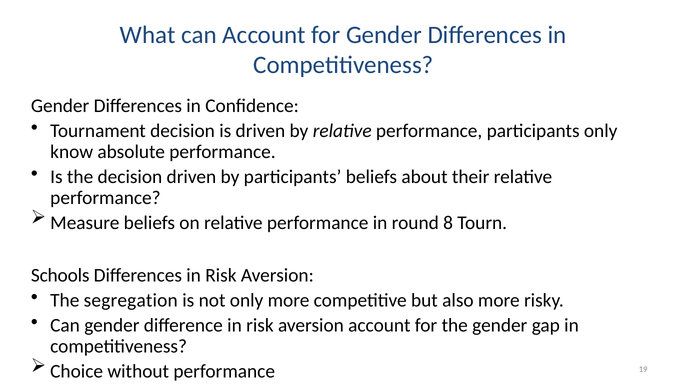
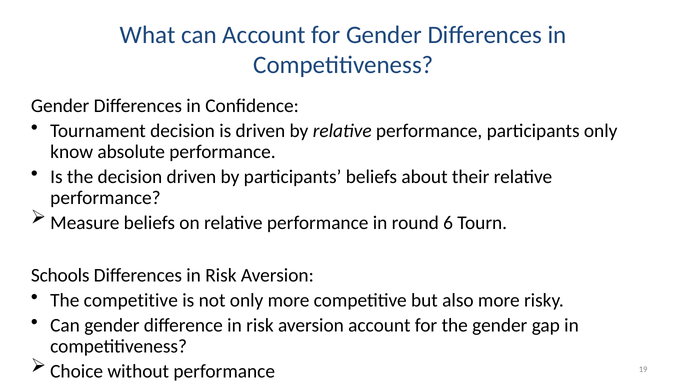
8: 8 -> 6 (448, 223)
The segregation: segregation -> competitive (131, 300)
